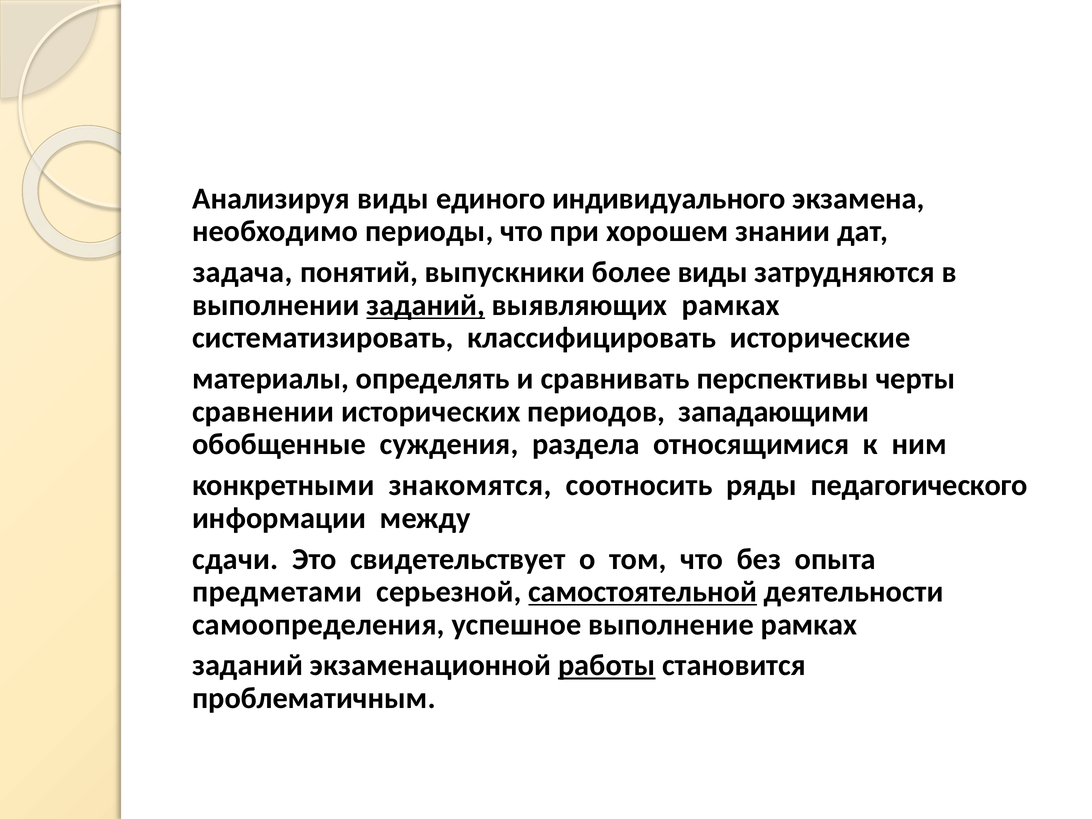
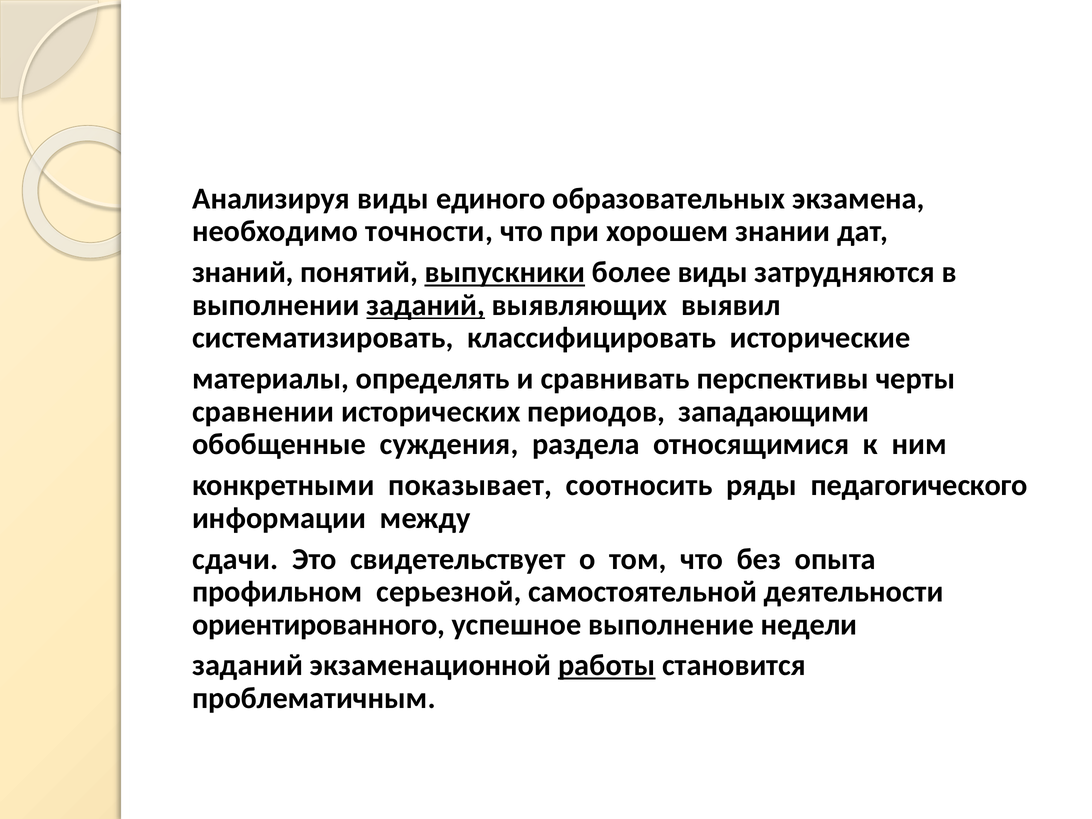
индивидуального: индивидуального -> образовательных (669, 199)
периоды: периоды -> точности (429, 231)
задача: задача -> знаний (243, 272)
выпускники underline: none -> present (505, 272)
выявляющих рамках: рамках -> выявил (731, 305)
знакомятся: знакомятся -> показывает (470, 485)
предметами: предметами -> профильном (277, 592)
самостоятельной underline: present -> none (643, 592)
самоопределения: самоопределения -> ориентированного (319, 625)
выполнение рамках: рамках -> недели (809, 625)
